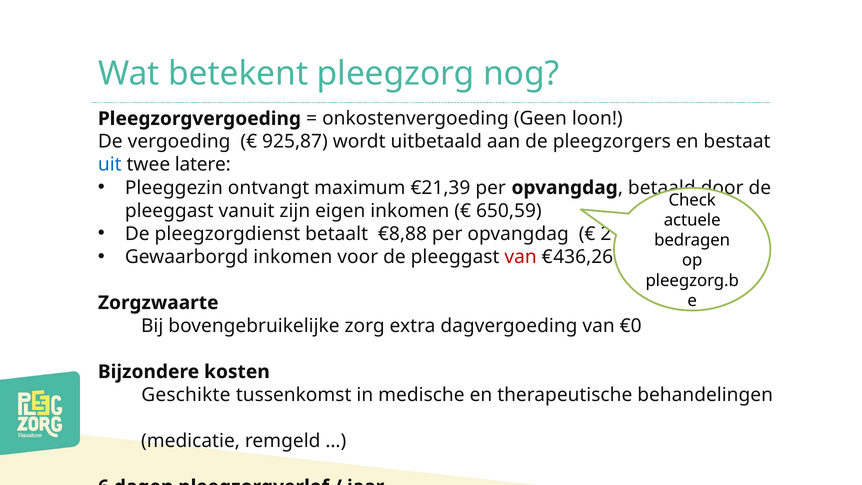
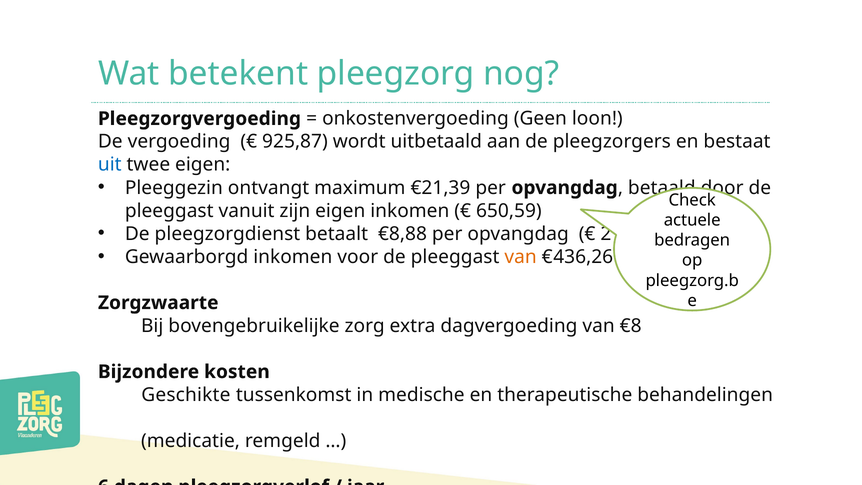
twee latere: latere -> eigen (203, 165)
van colour: red -> orange (521, 257)
€0: €0 -> €8 (631, 326)
